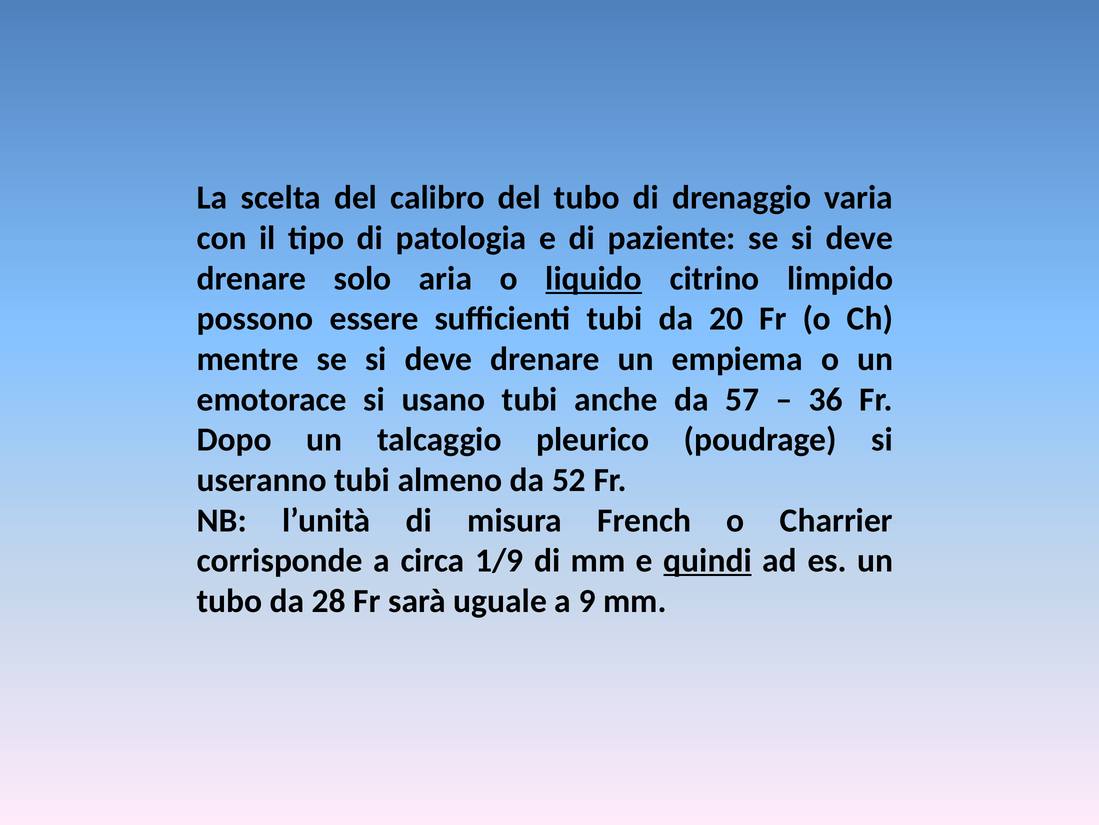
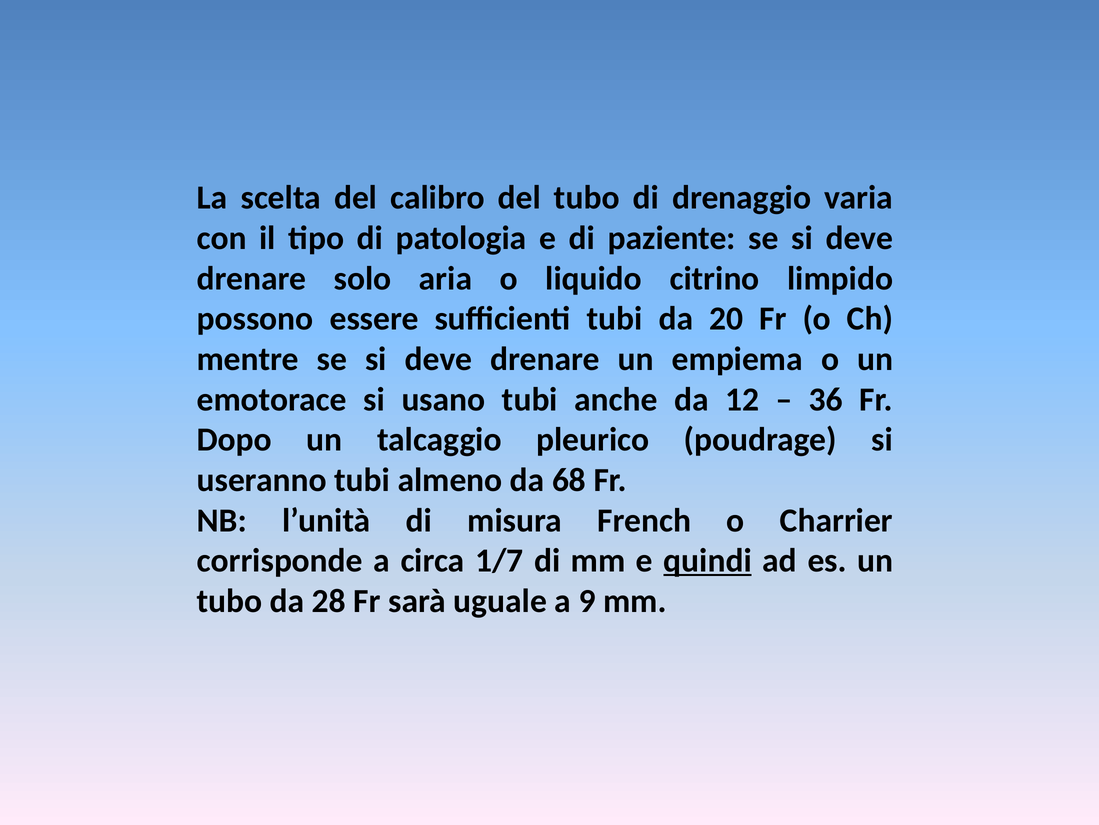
liquido underline: present -> none (594, 278)
57: 57 -> 12 (742, 399)
52: 52 -> 68 (569, 480)
1/9: 1/9 -> 1/7 (499, 560)
